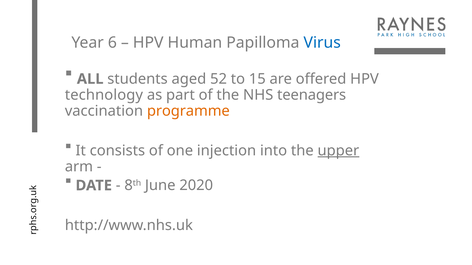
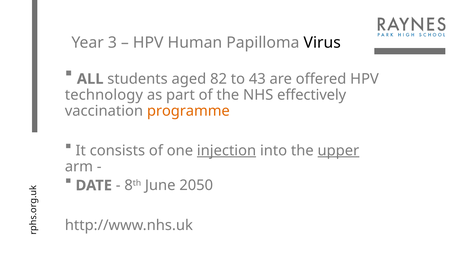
6: 6 -> 3 (112, 43)
Virus colour: blue -> black (322, 43)
52: 52 -> 82 (219, 79)
15: 15 -> 43 (257, 79)
teenagers: teenagers -> effectively (312, 95)
injection underline: none -> present (227, 151)
2020: 2020 -> 2050 (196, 186)
